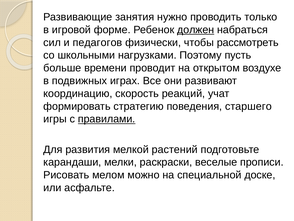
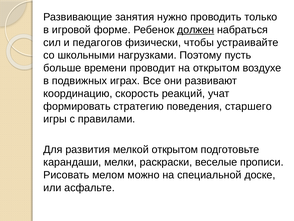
рассмотреть: рассмотреть -> устраивайте (248, 42)
правилами underline: present -> none (107, 119)
мелкой растений: растений -> открытом (175, 149)
